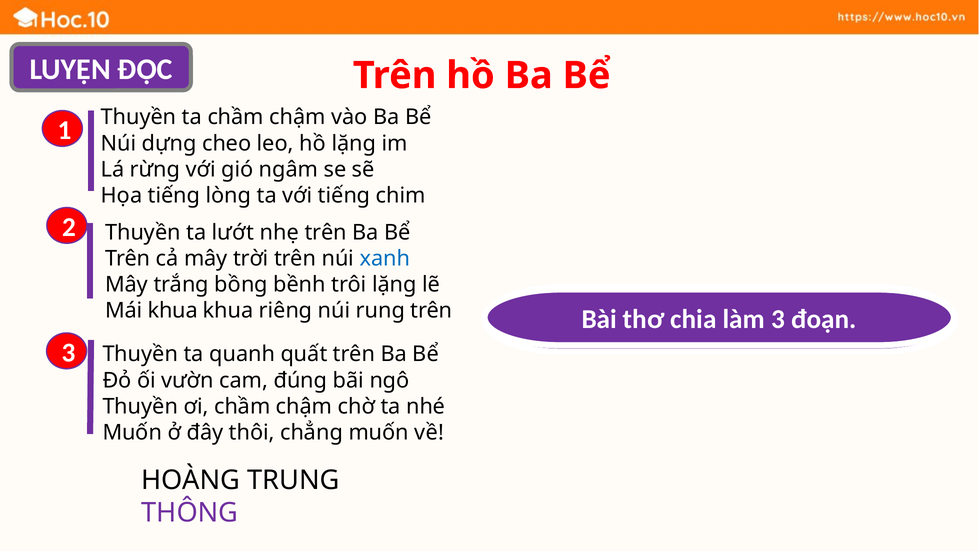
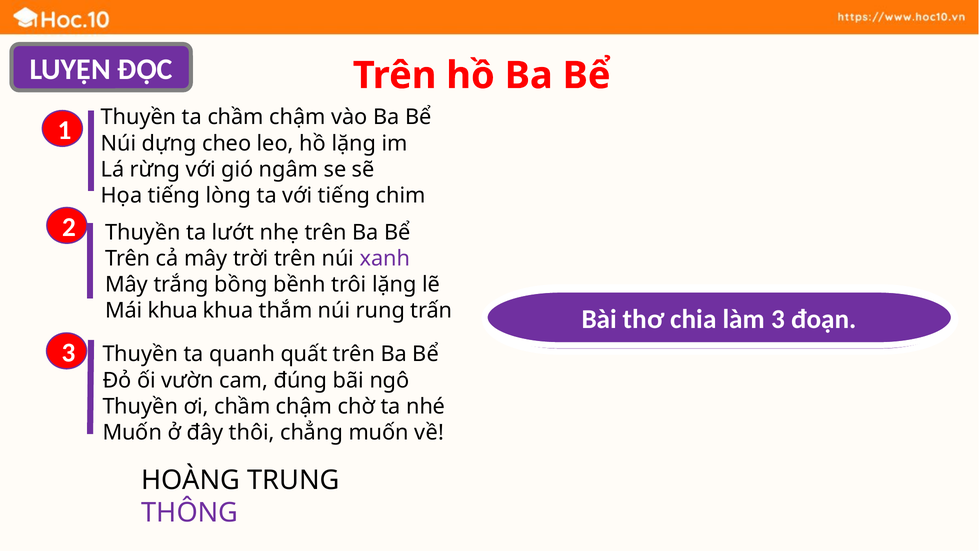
xanh colour: blue -> purple (385, 258)
riêng: riêng -> thắm (286, 311)
rung trên: trên -> trấn (431, 311)
